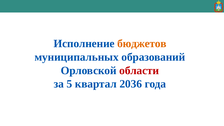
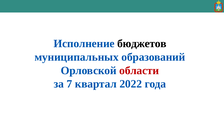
бюджетов colour: orange -> black (142, 44)
5: 5 -> 7 (69, 84)
2036: 2036 -> 2022 (131, 84)
